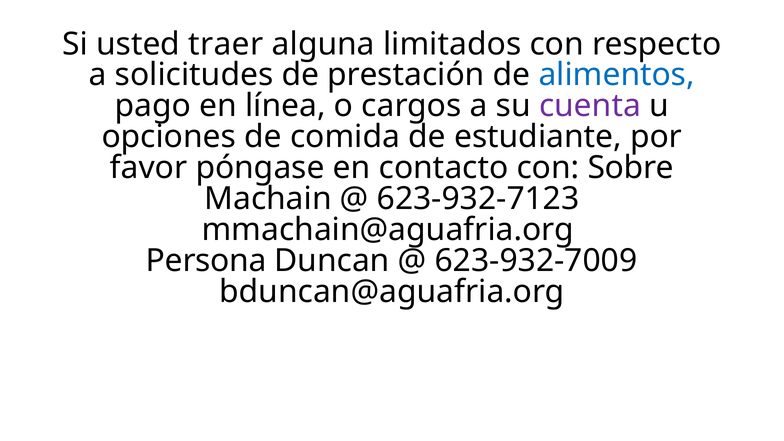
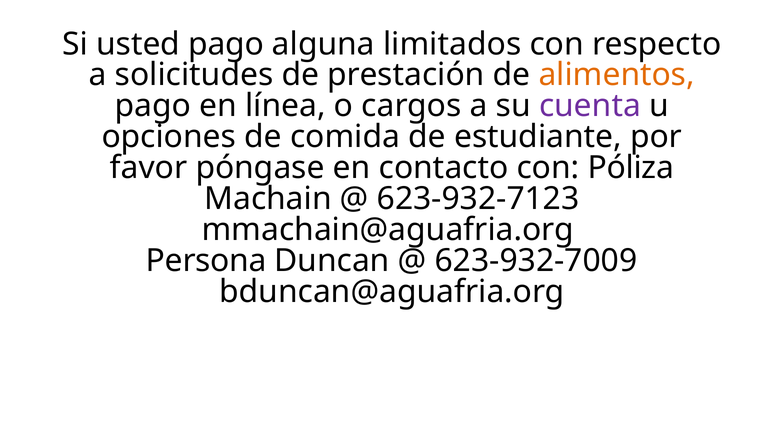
usted traer: traer -> pago (226, 44)
alimentos colour: blue -> orange (617, 75)
Sobre: Sobre -> Póliza (631, 168)
